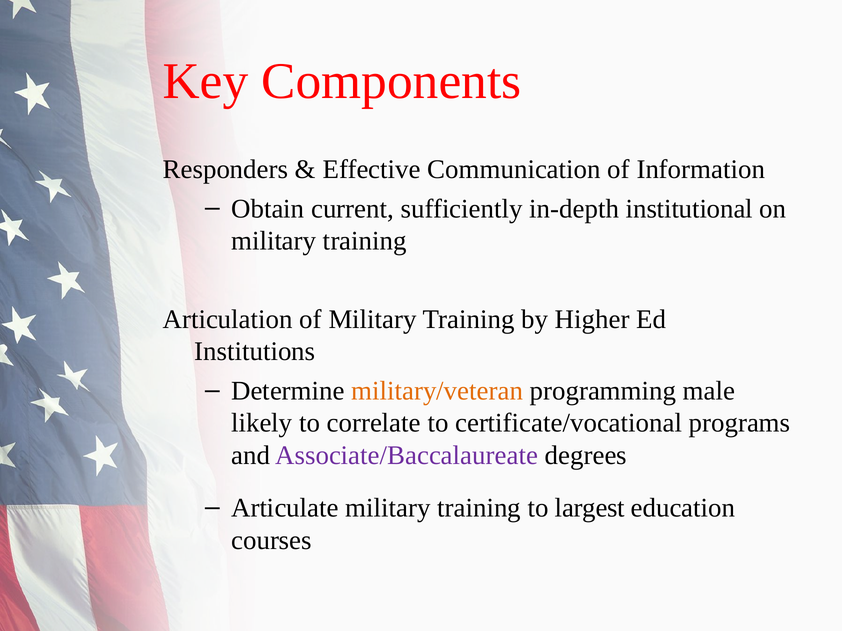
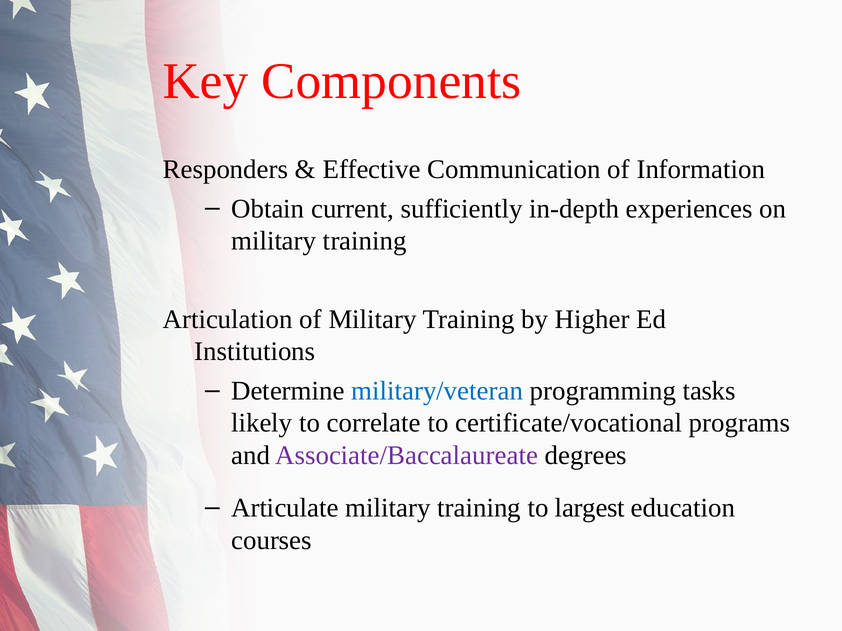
institutional: institutional -> experiences (689, 209)
military/veteran colour: orange -> blue (437, 391)
male: male -> tasks (709, 391)
